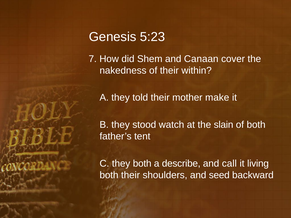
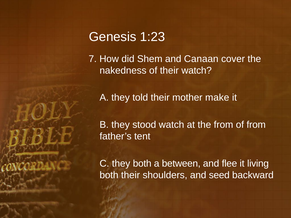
5:23: 5:23 -> 1:23 (153, 37)
their within: within -> watch (197, 71)
the slain: slain -> from (223, 125)
of both: both -> from (256, 125)
describe: describe -> between (181, 164)
call: call -> flee (229, 164)
